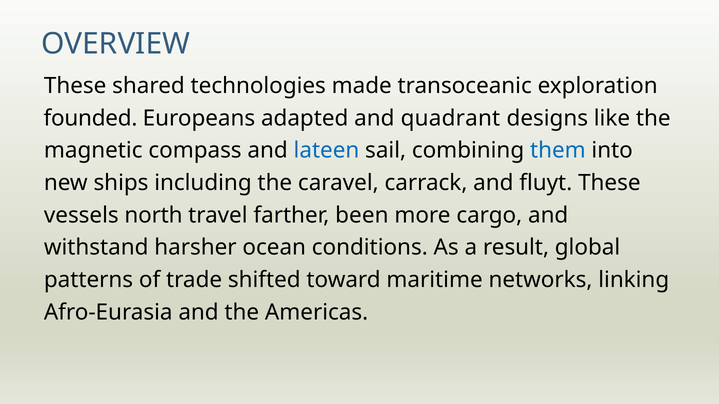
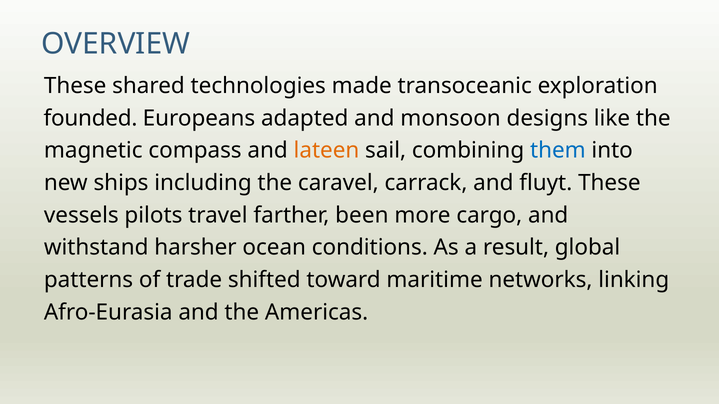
quadrant: quadrant -> monsoon (451, 118)
lateen colour: blue -> orange (326, 151)
north: north -> pilots (153, 216)
